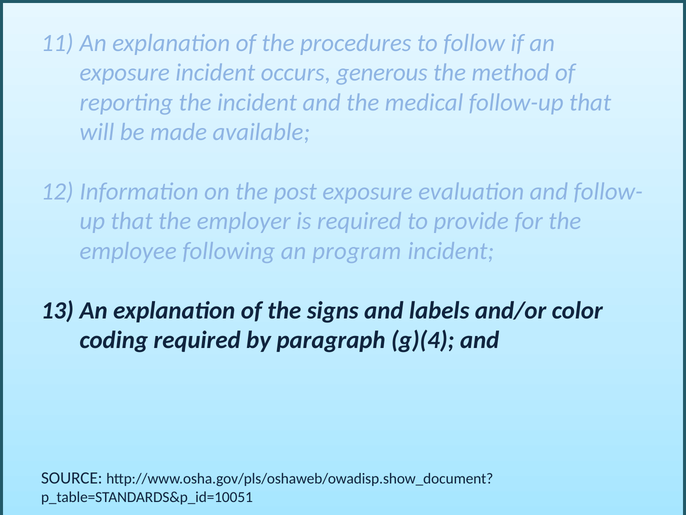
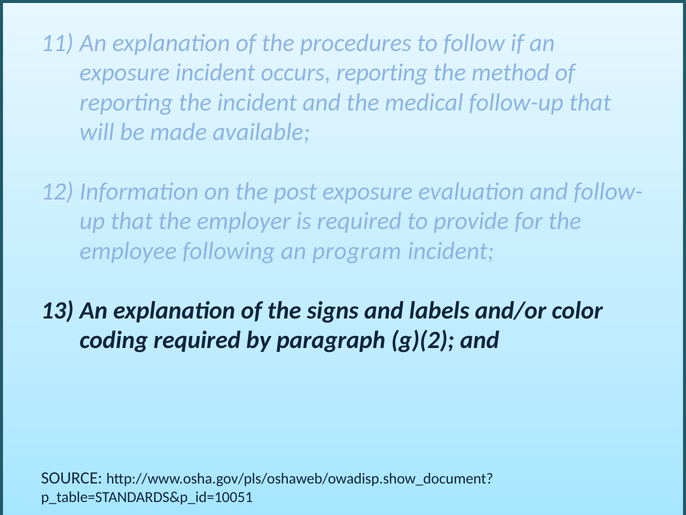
occurs generous: generous -> reporting (382, 73)
g)(4: g)(4 -> g)(2 (423, 340)
